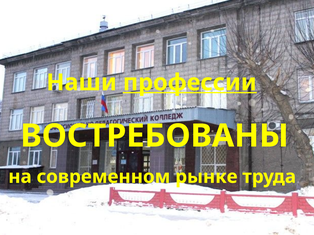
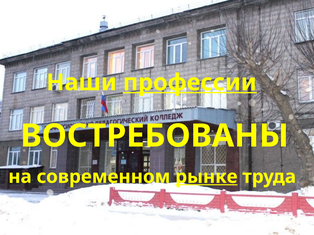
рынке underline: none -> present (206, 177)
